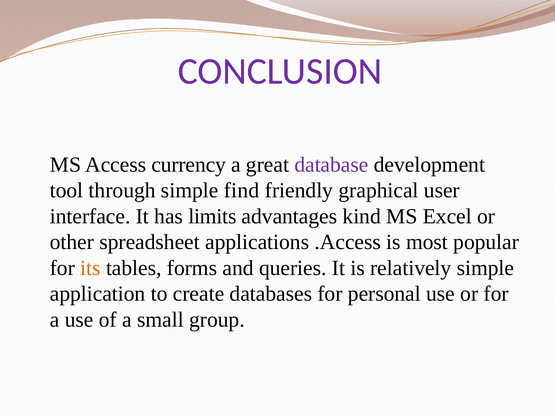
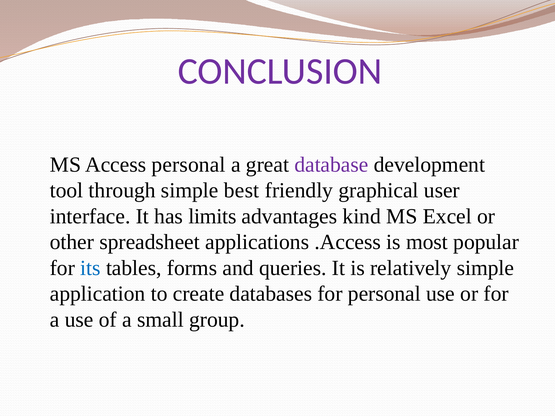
Access currency: currency -> personal (189, 165)
find: find -> best (242, 191)
its colour: orange -> blue (90, 268)
